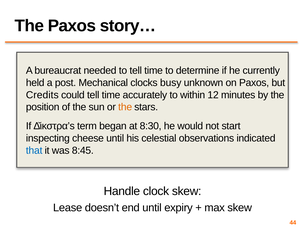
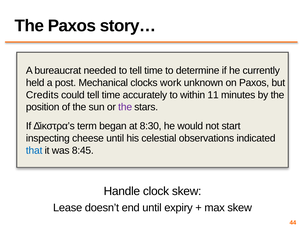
busy: busy -> work (171, 83)
12: 12 -> 11 (213, 95)
the colour: orange -> purple (125, 107)
